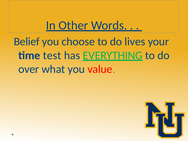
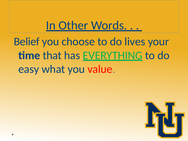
test: test -> that (52, 55)
over: over -> easy (29, 69)
